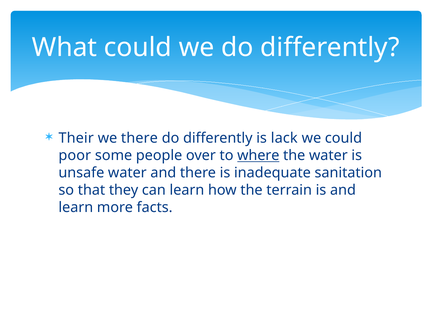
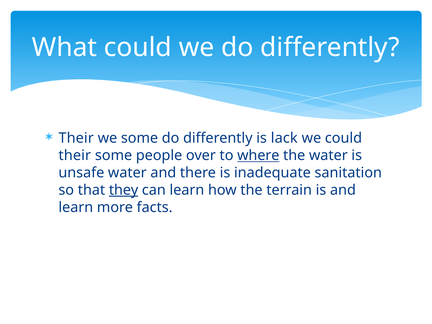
we there: there -> some (140, 138)
poor: poor -> their (75, 155)
they underline: none -> present (124, 190)
